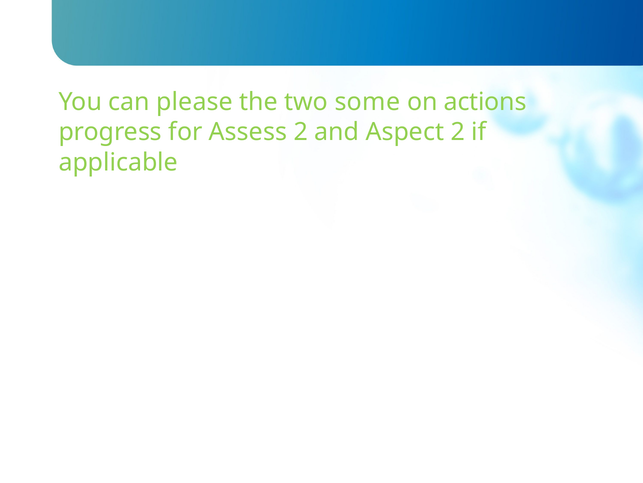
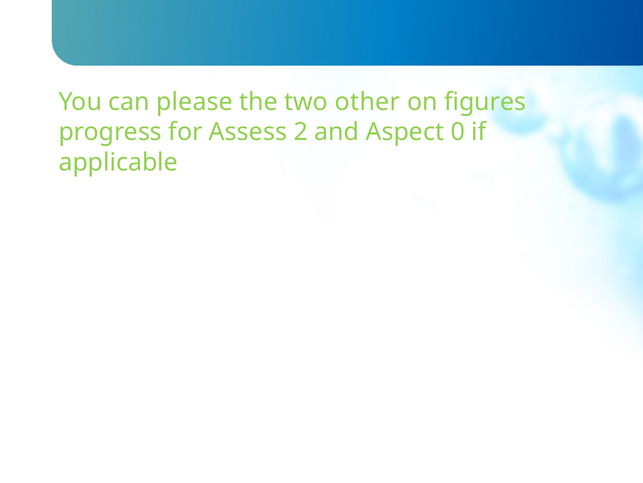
some: some -> other (367, 102)
actions: actions -> figures (485, 102)
Aspect 2: 2 -> 0 (458, 132)
